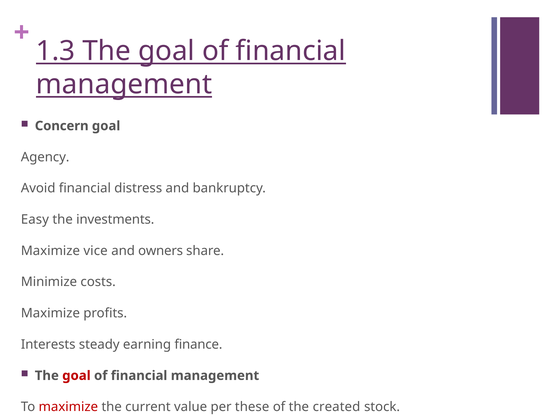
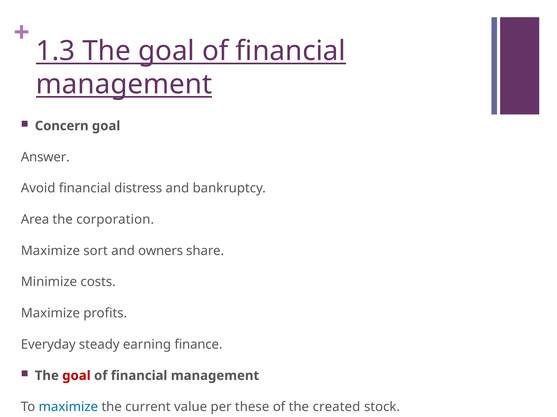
Agency: Agency -> Answer (45, 157)
Easy: Easy -> Area (35, 220)
investments: investments -> corporation (115, 220)
vice: vice -> sort (96, 251)
Interests: Interests -> Everyday (48, 345)
maximize colour: red -> blue (68, 408)
